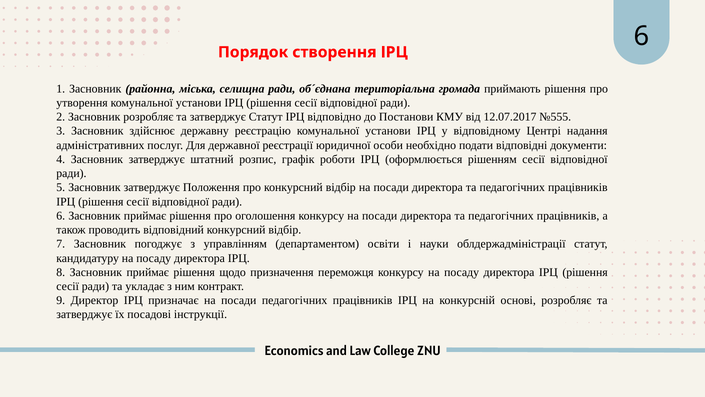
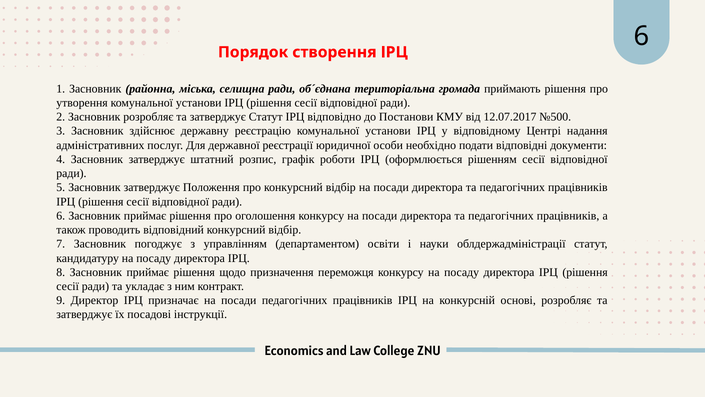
№555: №555 -> №500 (555, 117)
